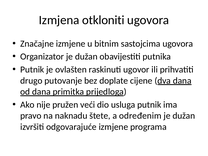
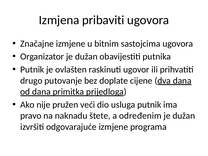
otkloniti: otkloniti -> pribaviti (103, 20)
